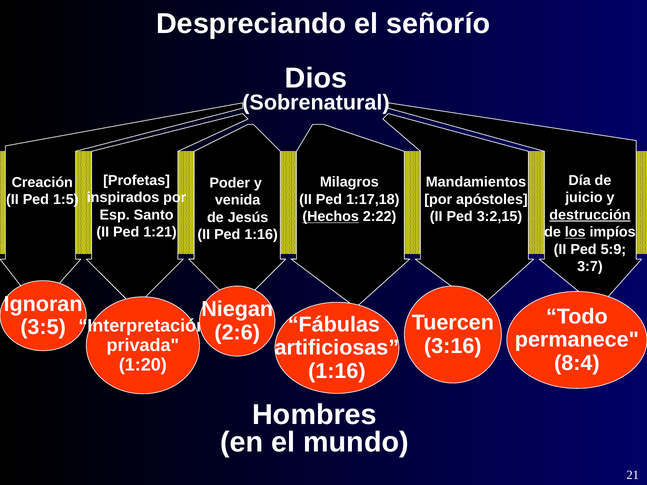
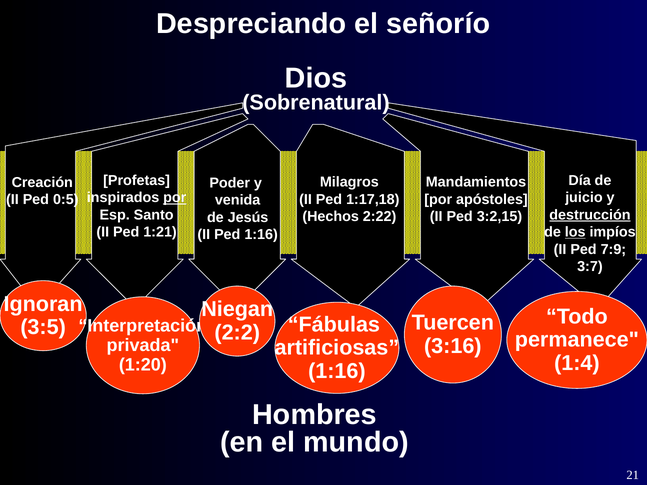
por underline: none -> present (175, 198)
1:5: 1:5 -> 0:5 (66, 200)
Hechos underline: present -> none (331, 217)
5:9: 5:9 -> 7:9 (613, 249)
2:6: 2:6 -> 2:2 (237, 333)
8:4: 8:4 -> 1:4 (577, 363)
